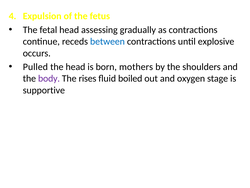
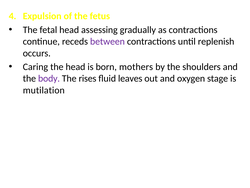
between colour: blue -> purple (107, 41)
explosive: explosive -> replenish (216, 41)
Pulled: Pulled -> Caring (35, 67)
boiled: boiled -> leaves (130, 78)
supportive: supportive -> mutilation (44, 90)
